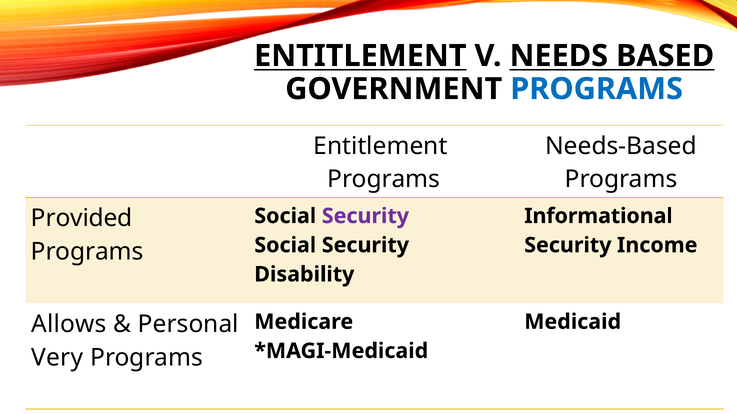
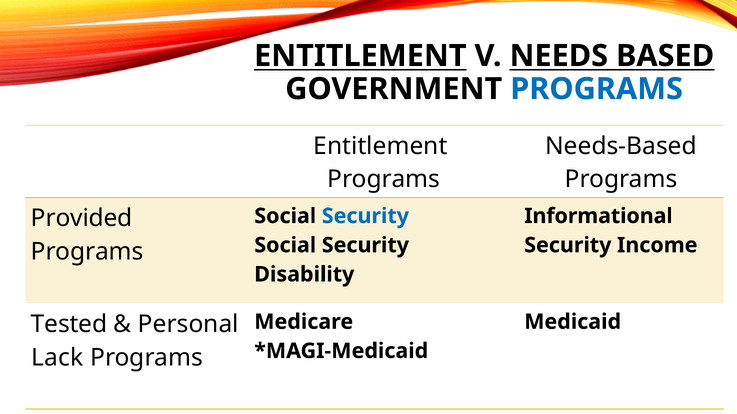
Security colour: purple -> blue (365, 216)
Allows: Allows -> Tested (69, 325)
Very: Very -> Lack (57, 358)
